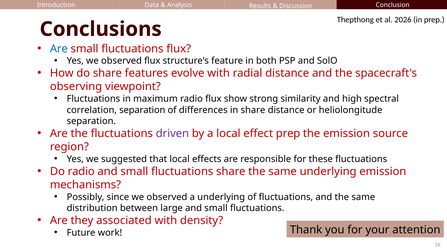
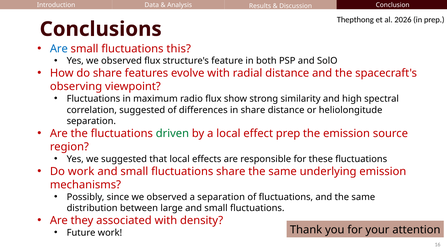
fluctuations flux: flux -> this (179, 49)
correlation separation: separation -> suggested (142, 110)
driven colour: purple -> green (172, 134)
Do radio: radio -> work (81, 172)
a underlying: underlying -> separation (221, 197)
